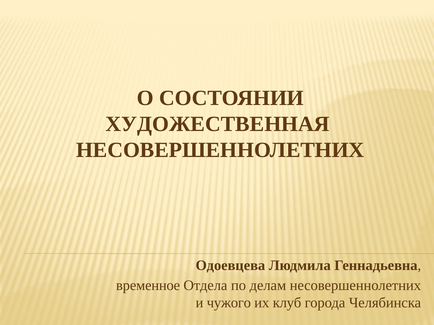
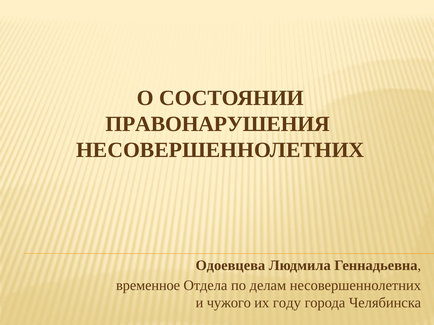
ХУДОЖЕСТВЕННАЯ: ХУДОЖЕСТВЕННАЯ -> ПРАВОНАРУШЕНИЯ (218, 124)
клуб: клуб -> году (287, 303)
